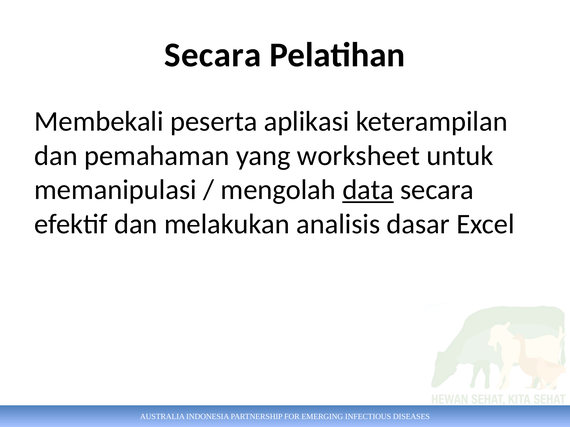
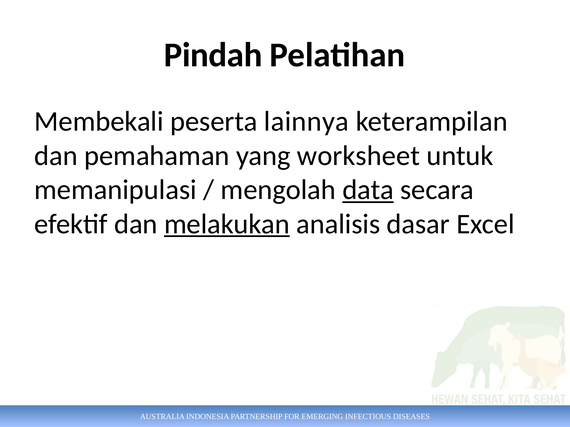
Secara: Secara -> Pindah (213, 55)
aplikasi: aplikasi -> lainnya (306, 122)
melakukan underline: none -> present (227, 224)
